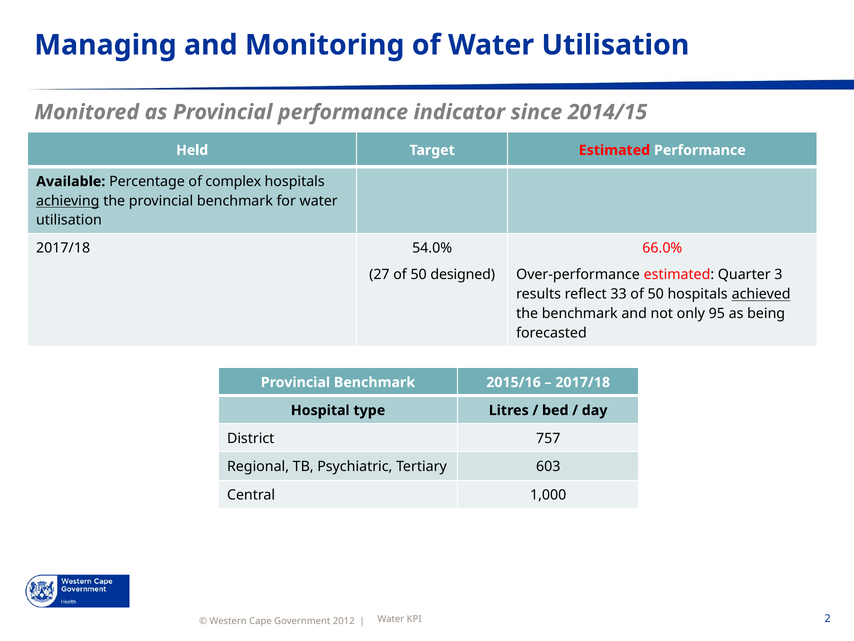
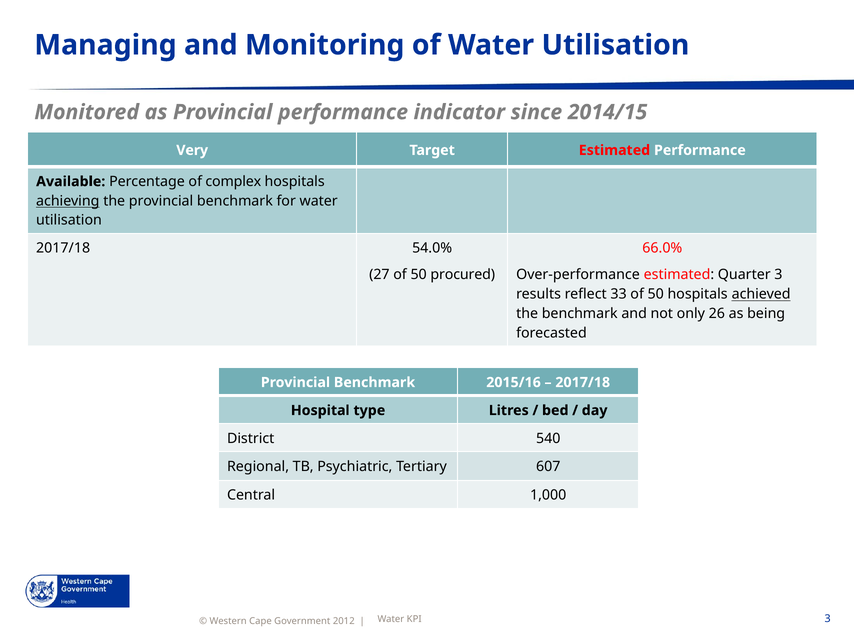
Held: Held -> Very (192, 150)
designed: designed -> procured (463, 275)
95: 95 -> 26 (717, 313)
757: 757 -> 540 (548, 438)
603: 603 -> 607 (548, 466)
2: 2 -> 3 (828, 618)
